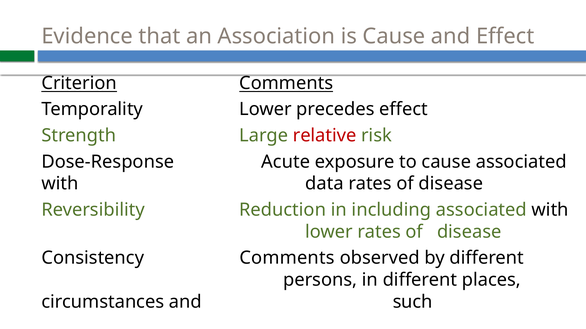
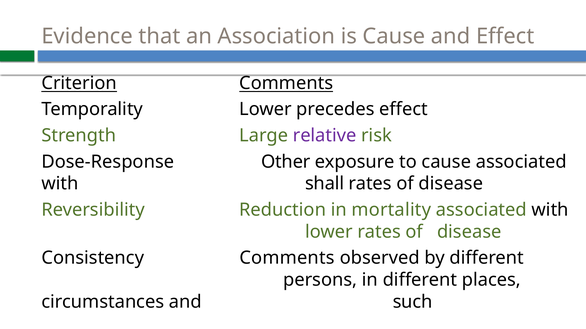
relative colour: red -> purple (325, 136)
Acute: Acute -> Other (286, 162)
data: data -> shall (325, 184)
including: including -> mortality (391, 210)
